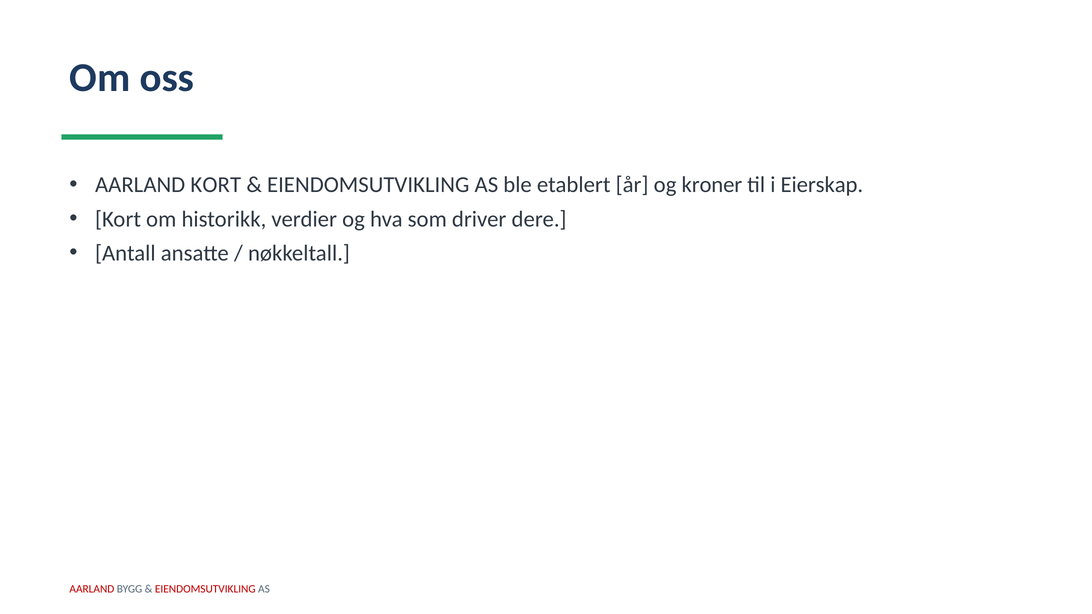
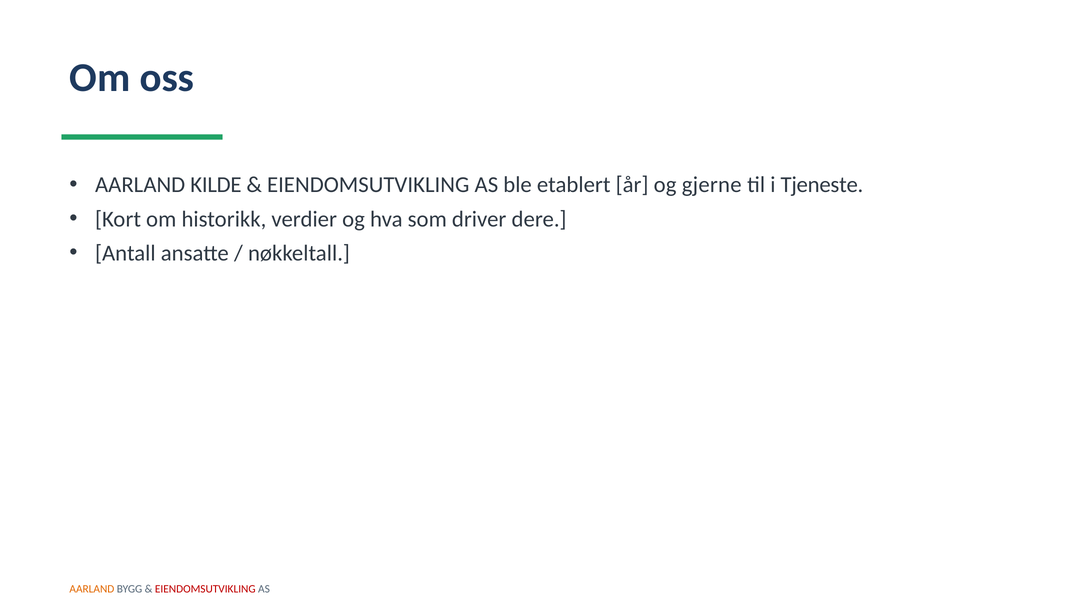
AARLAND KORT: KORT -> KILDE (216, 185)
kroner: kroner -> gjerne (712, 185)
Eierskap: Eierskap -> Tjeneste (822, 185)
AARLAND colour: red -> orange (92, 589)
